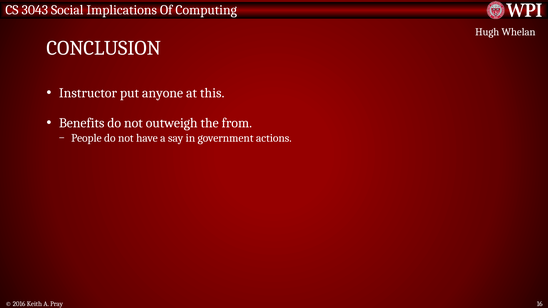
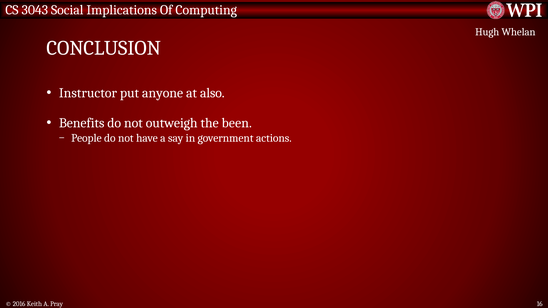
this: this -> also (212, 93)
from: from -> been (237, 123)
